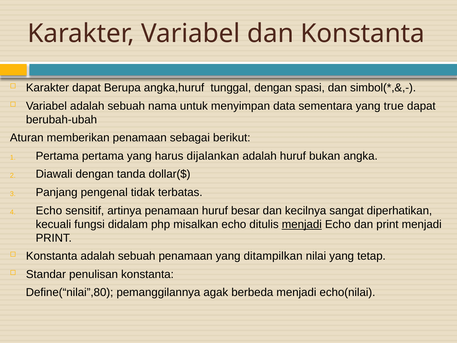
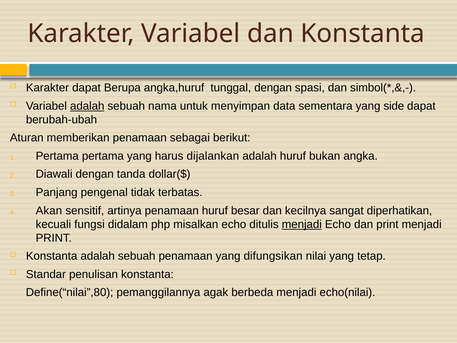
adalah underline: none -> present (87, 106)
true: true -> side (394, 106)
Echo: Echo -> Akan (49, 210)
ditampilkan: ditampilkan -> difungsikan (273, 256)
